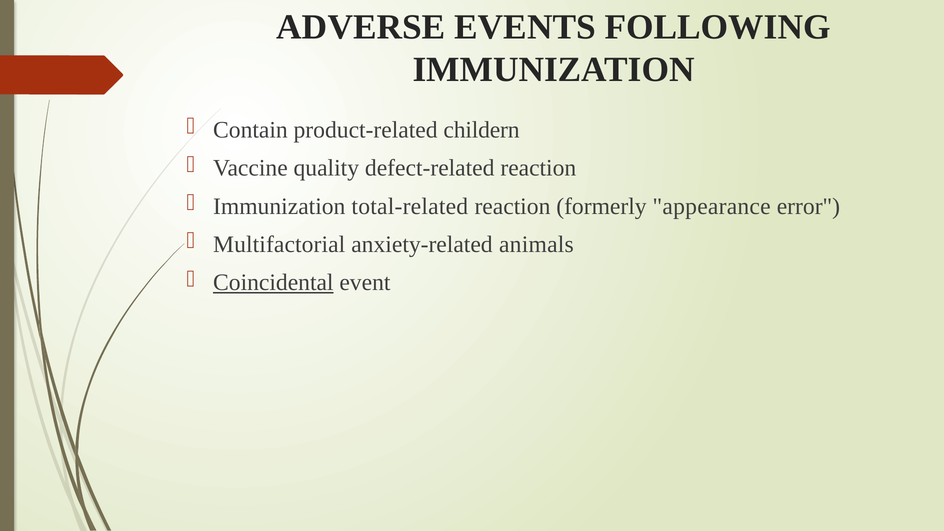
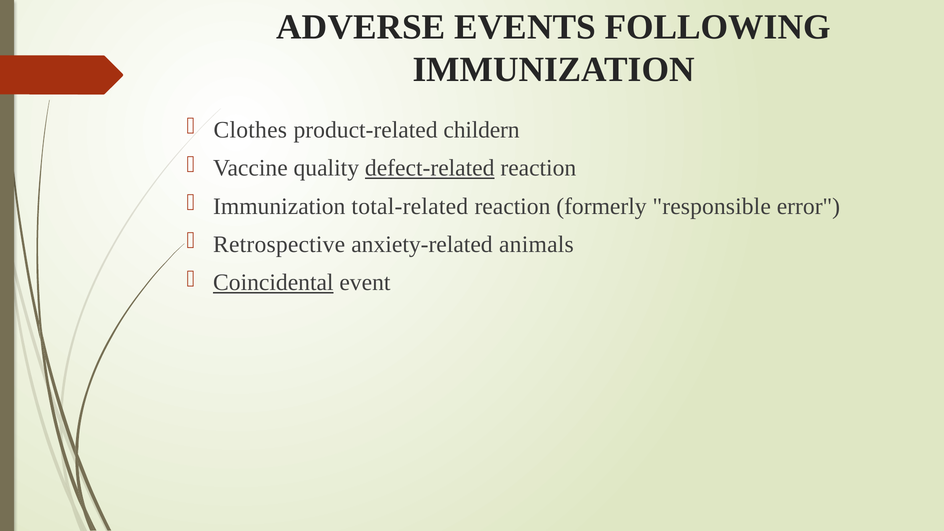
Contain: Contain -> Clothes (250, 130)
defect-related underline: none -> present (430, 168)
appearance: appearance -> responsible (712, 206)
Multifactorial: Multifactorial -> Retrospective (279, 245)
